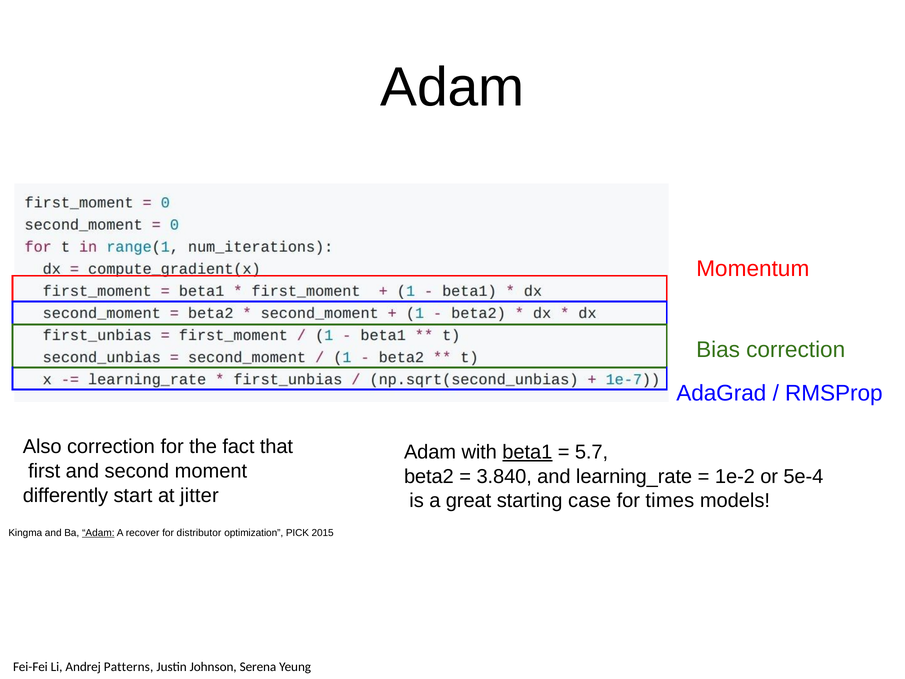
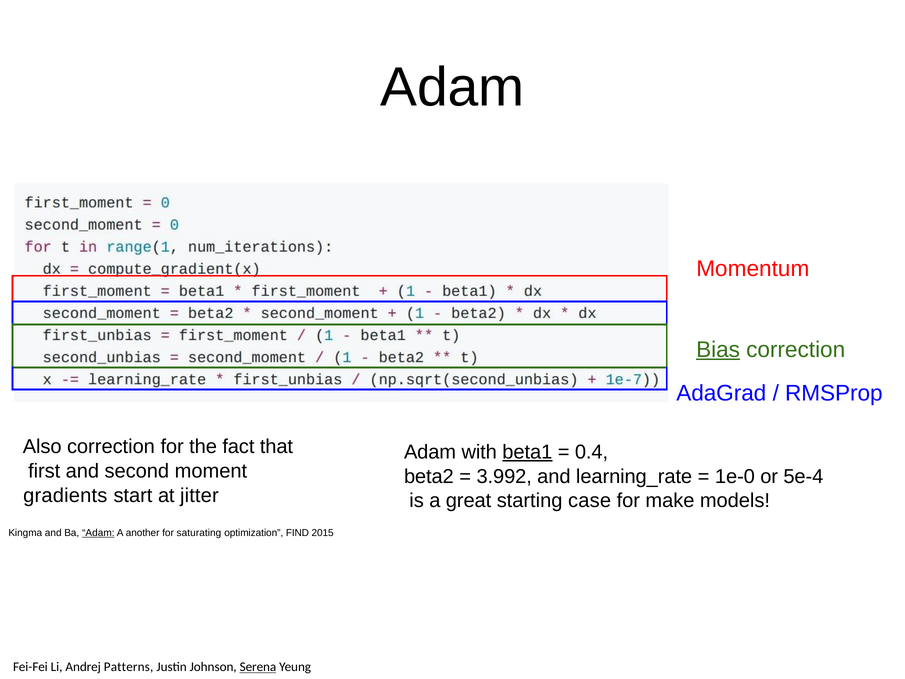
Bias underline: none -> present (718, 350)
5.7: 5.7 -> 0.4 (591, 452)
3.840: 3.840 -> 3.992 (504, 476)
1e-2: 1e-2 -> 1e-0 (735, 476)
differently: differently -> gradients (65, 495)
times: times -> make (670, 501)
recover: recover -> another (143, 533)
distributor: distributor -> saturating (199, 533)
PICK: PICK -> FIND (297, 533)
Serena underline: none -> present (258, 667)
